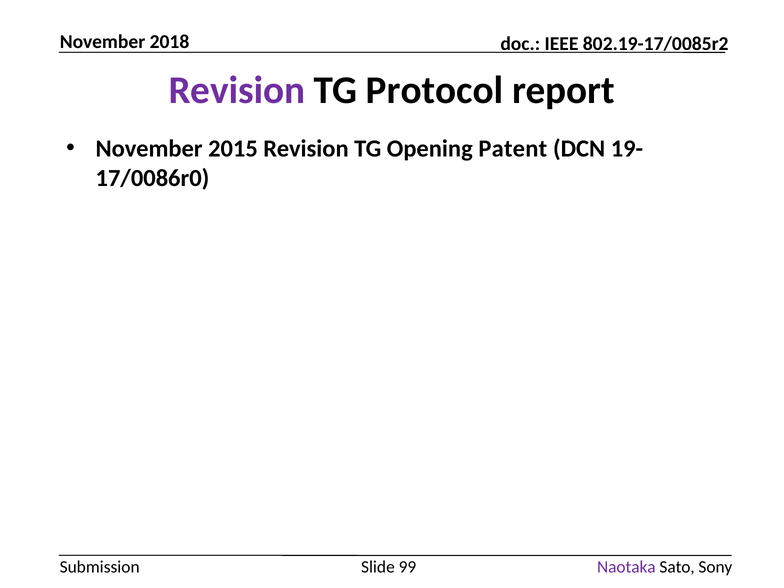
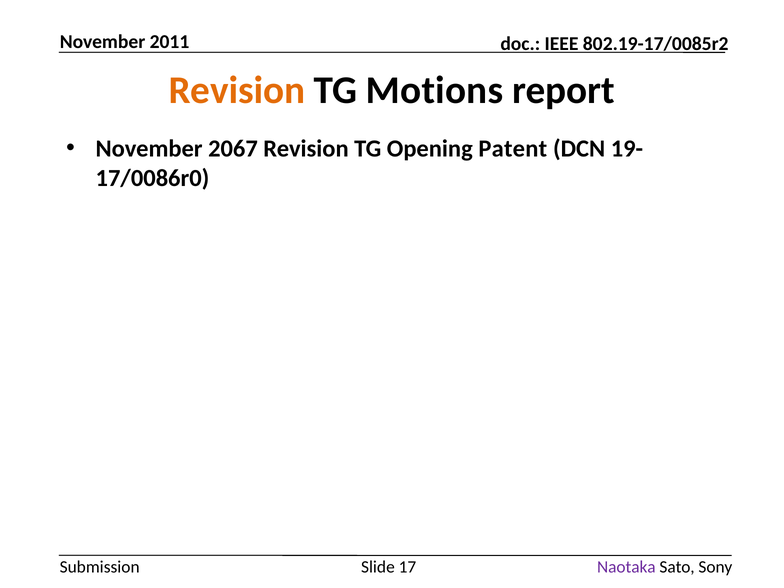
2018: 2018 -> 2011 (169, 42)
Revision colour: purple -> orange (237, 90)
Protocol: Protocol -> Motions (435, 90)
2015: 2015 -> 2067 (233, 149)
99: 99 -> 17 (407, 567)
